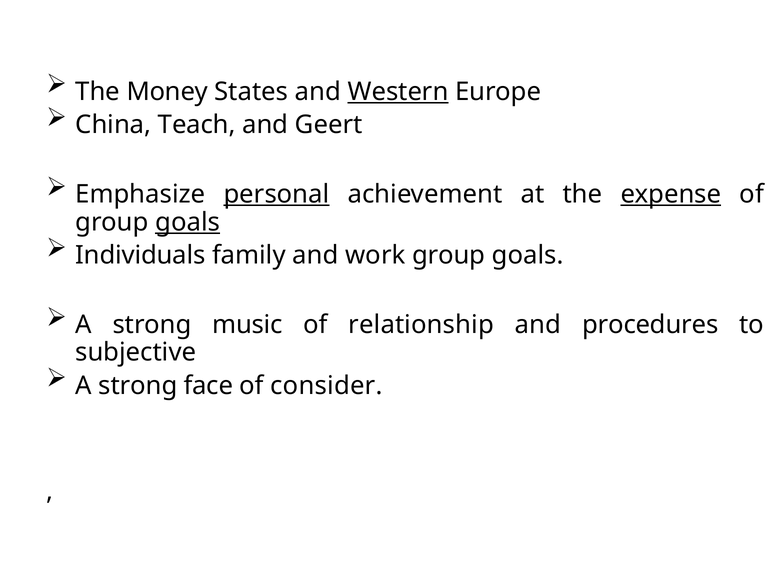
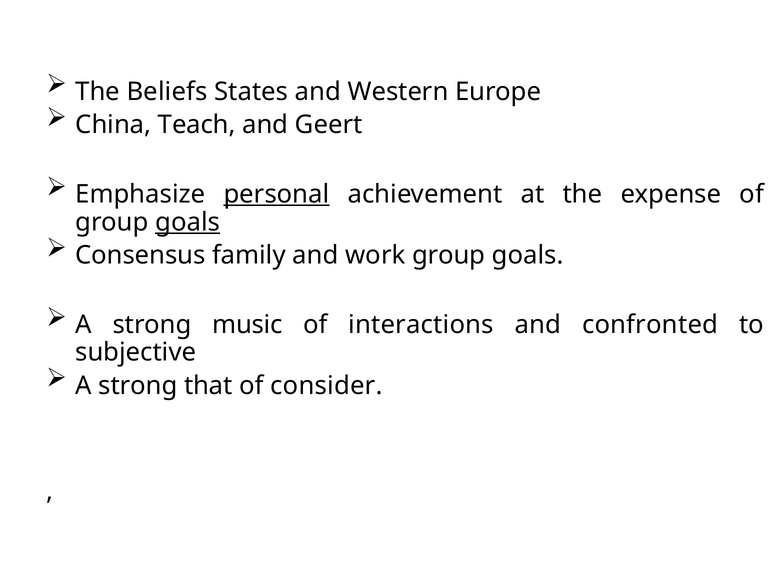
Money: Money -> Beliefs (167, 92)
Western underline: present -> none (398, 92)
expense underline: present -> none (671, 194)
Individuals: Individuals -> Consensus (140, 255)
relationship: relationship -> interactions (421, 325)
procedures: procedures -> confronted (650, 325)
face: face -> that (208, 386)
